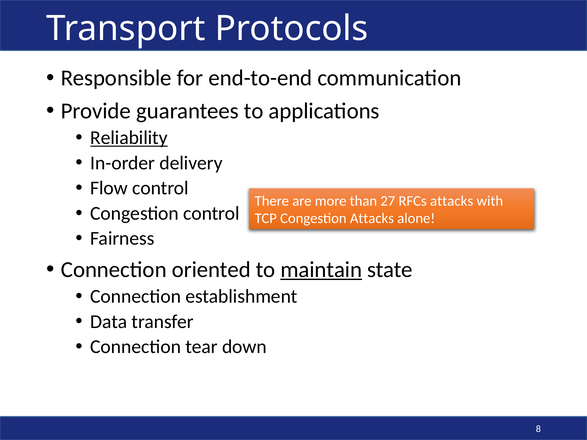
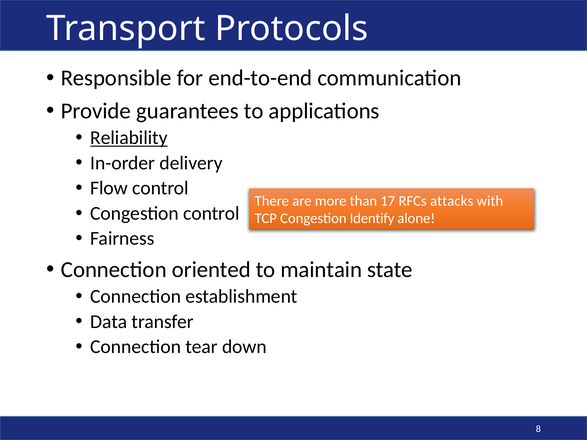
27: 27 -> 17 (388, 201)
Congestion Attacks: Attacks -> Identify (372, 219)
maintain underline: present -> none (321, 270)
